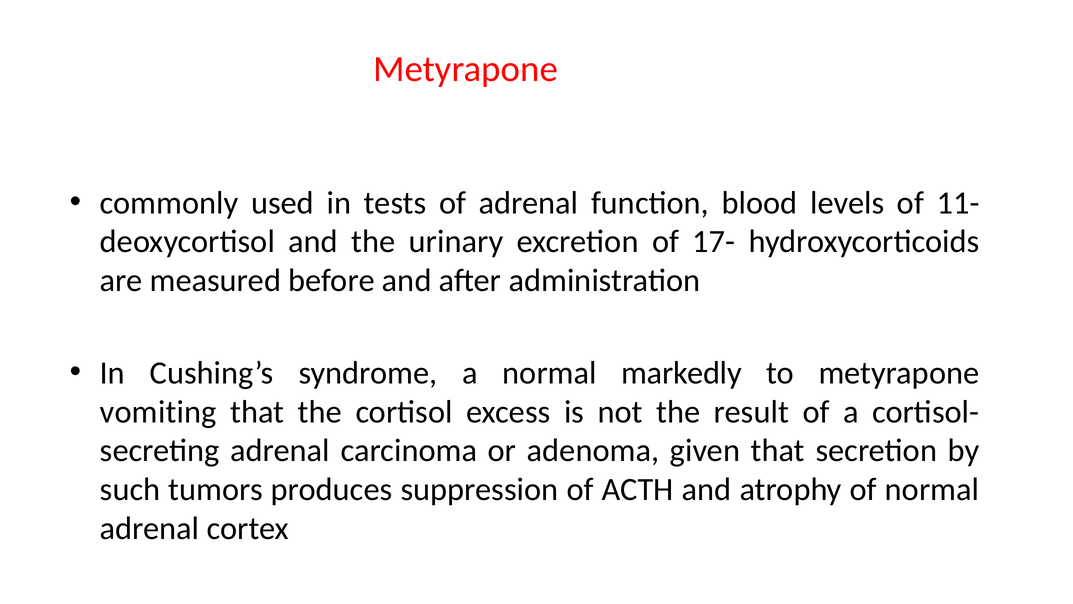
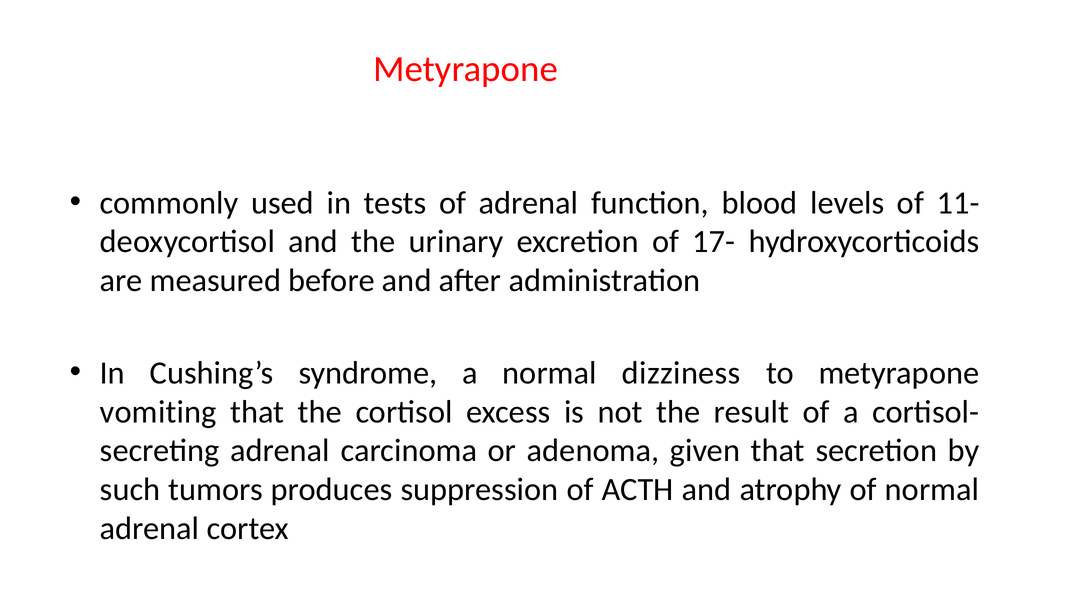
markedly: markedly -> dizziness (681, 373)
